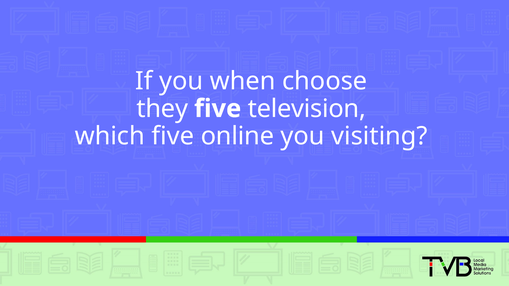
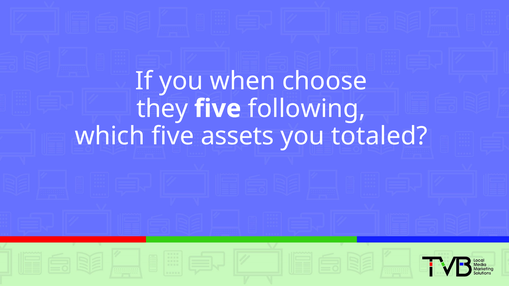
television: television -> following (307, 109)
online: online -> assets (237, 136)
visiting: visiting -> totaled (379, 136)
